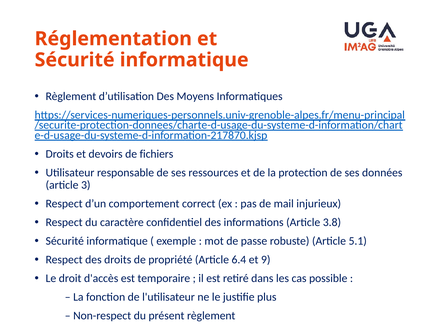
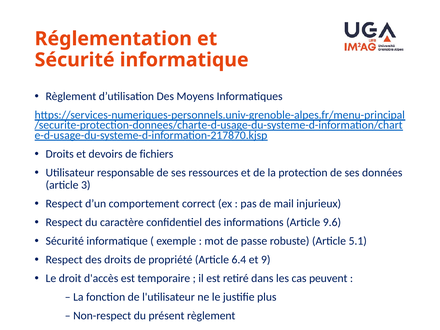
3.8: 3.8 -> 9.6 (332, 222)
possible: possible -> peuvent (328, 278)
